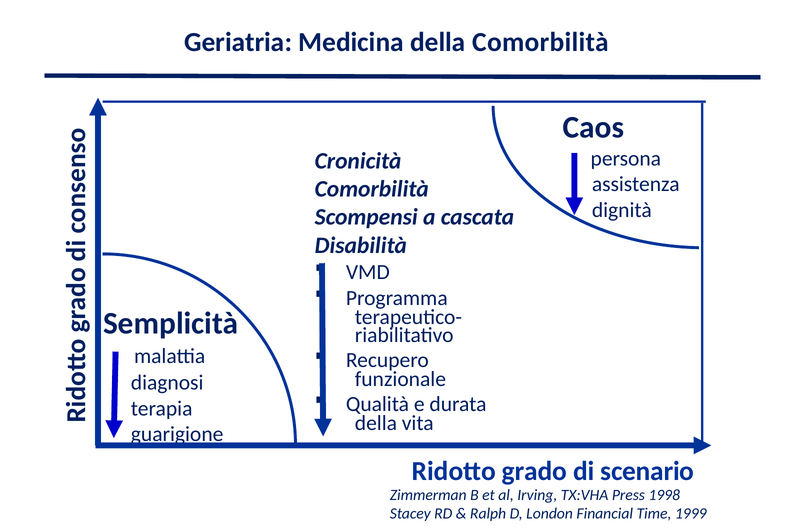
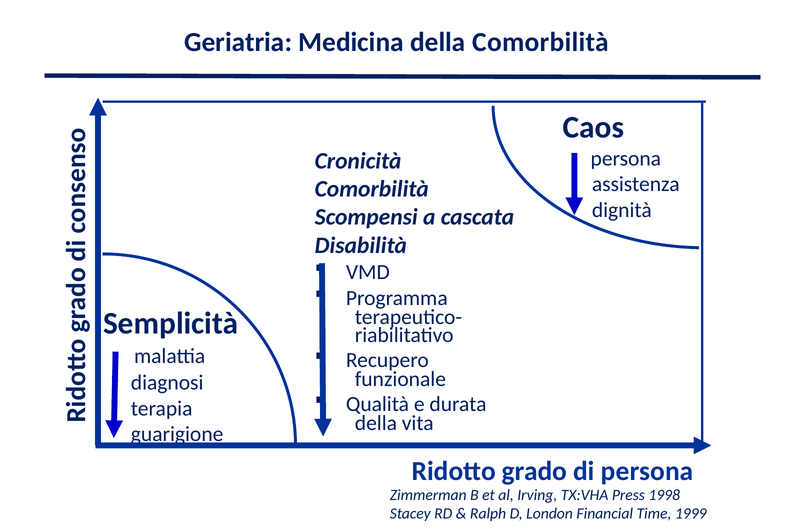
di scenario: scenario -> persona (647, 472)
